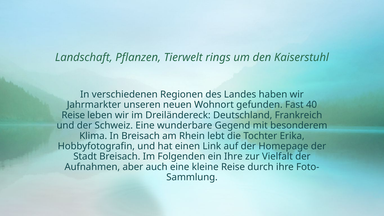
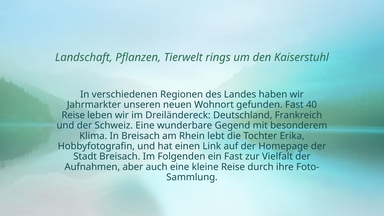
ein Ihre: Ihre -> Fast (233, 157)
